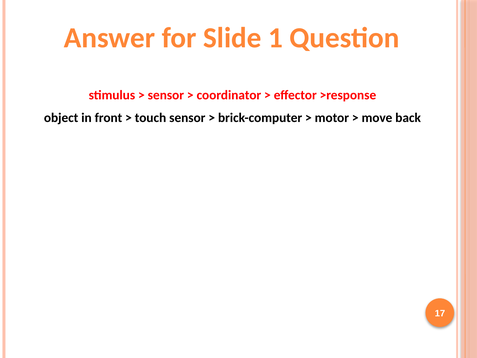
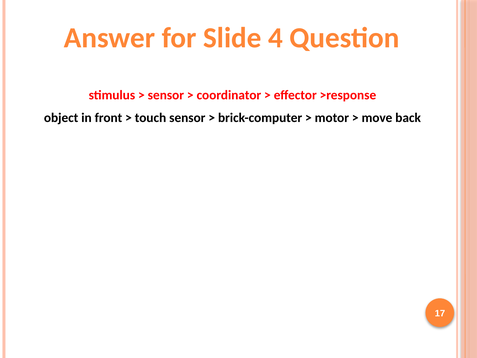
1: 1 -> 4 (275, 38)
